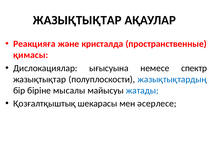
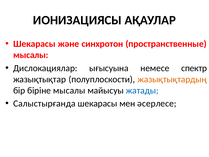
ЖАЗЫҚТЫҚТАР: ЖАЗЫҚТЫҚТАР -> ИОНИЗАЦИЯСЫ (77, 20)
Реакцияға: Реакцияға -> Шекарасы (34, 44)
кристалда: кристалда -> синхротон (102, 44)
қимасы: қимасы -> мысалы (31, 55)
жазықтықтардың colour: blue -> orange (172, 79)
Қозғалтқыштық: Қозғалтқыштық -> Салыстырғанда (44, 103)
